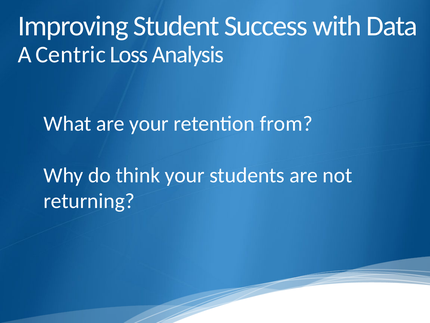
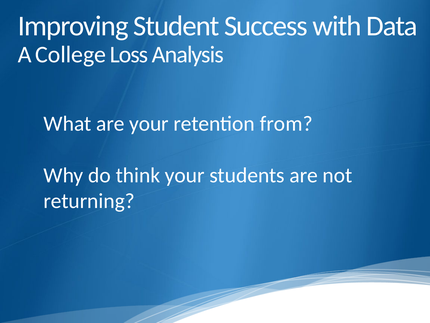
Centric: Centric -> College (71, 55)
